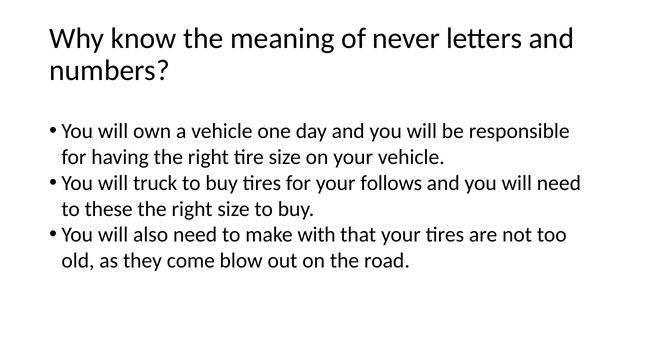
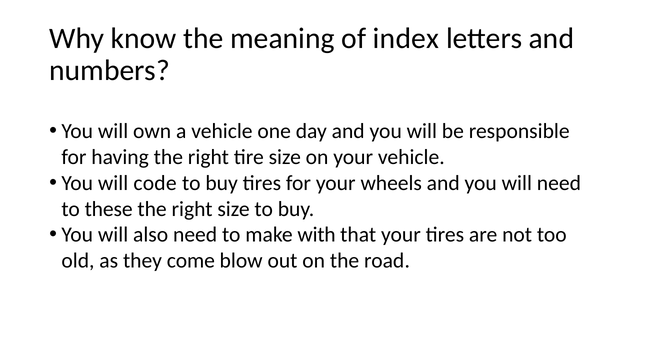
never: never -> index (406, 38)
truck: truck -> code (155, 183)
follows: follows -> wheels (391, 183)
